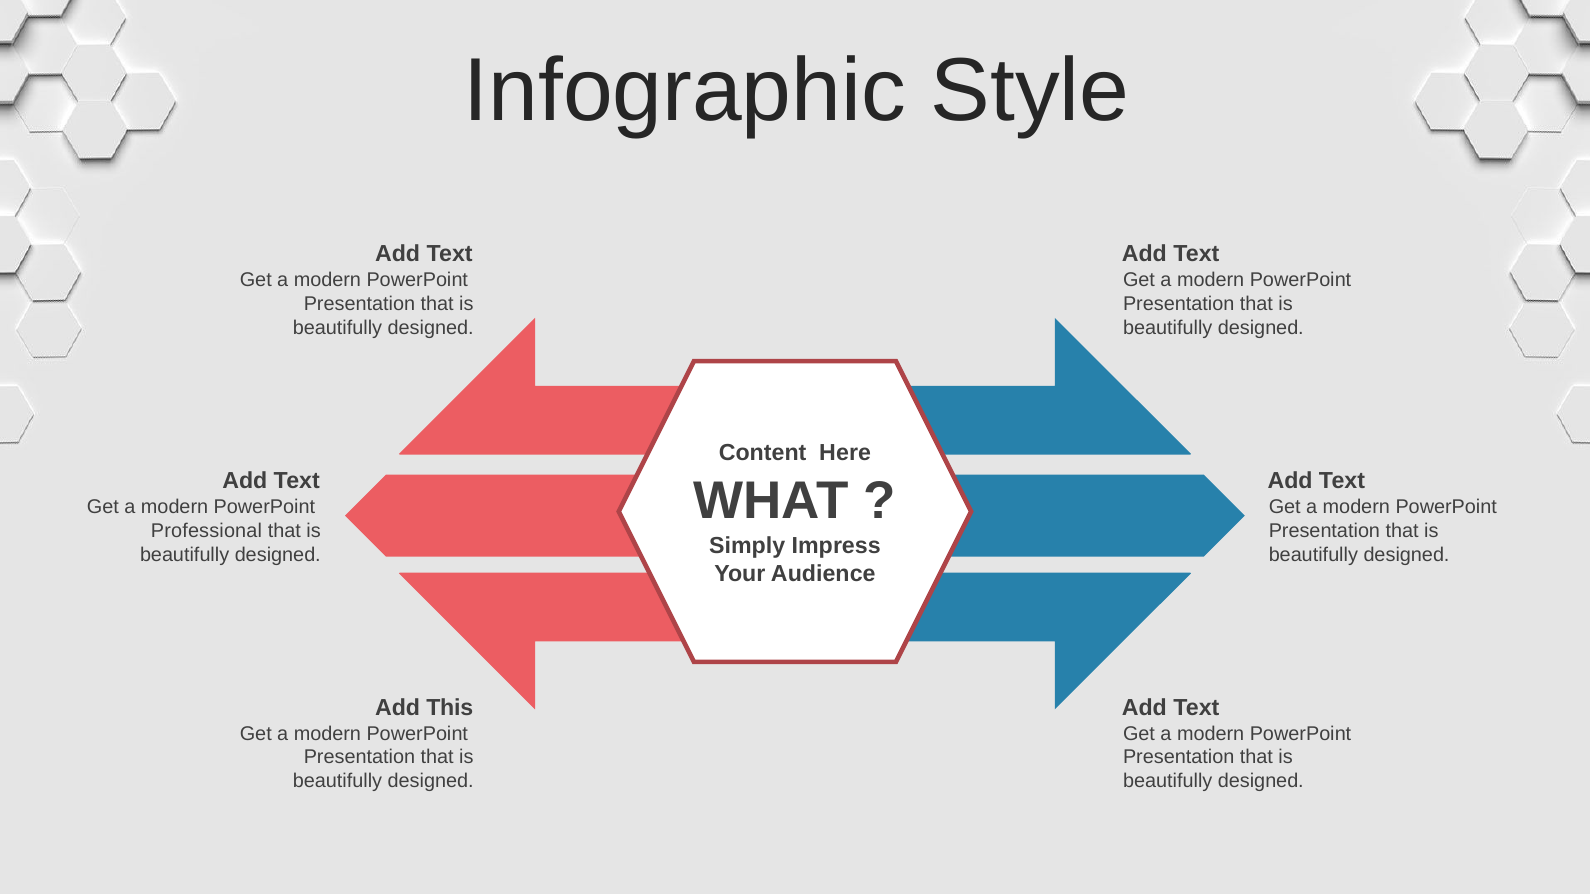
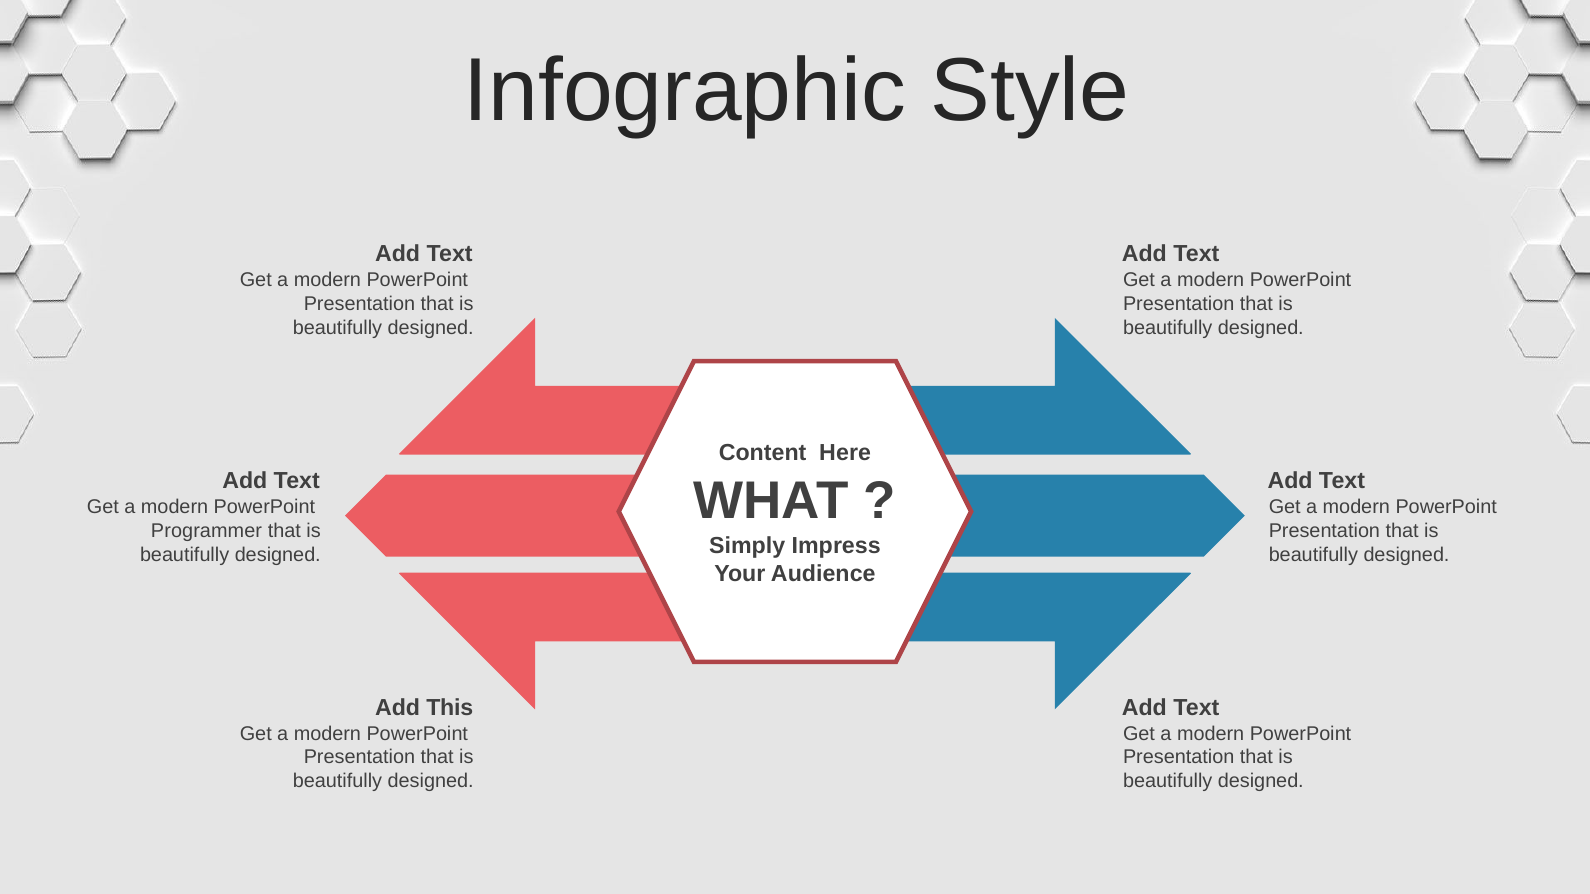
Professional: Professional -> Programmer (207, 531)
